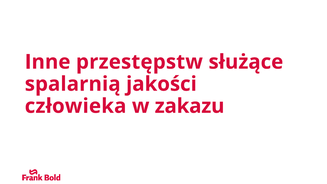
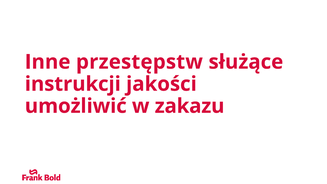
spalarnią: spalarnią -> instrukcji (73, 84)
człowieka: człowieka -> umożliwić (76, 106)
